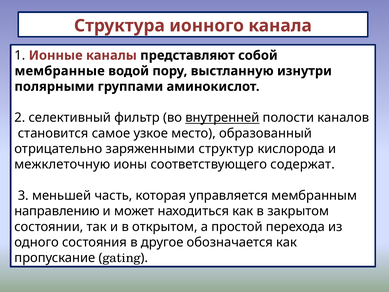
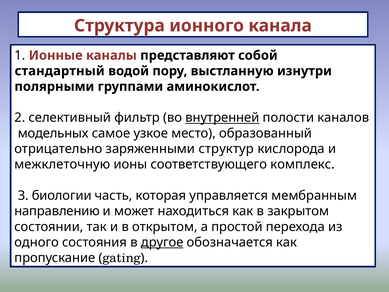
мембранные: мембранные -> стандартный (60, 71)
становится: становится -> модельных (53, 133)
содержат: содержат -> комплекс (303, 164)
меньшей: меньшей -> биологии (62, 195)
другое underline: none -> present (162, 242)
